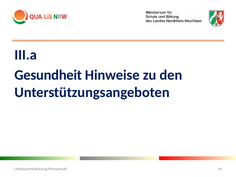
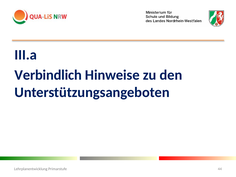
Gesundheit: Gesundheit -> Verbindlich (48, 75)
